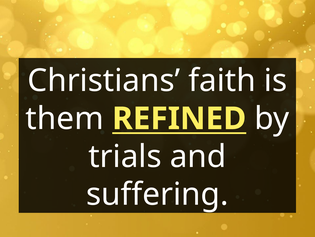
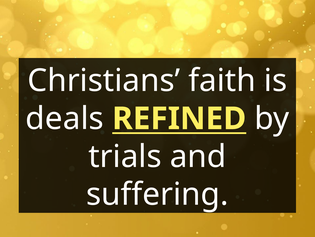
them: them -> deals (65, 118)
